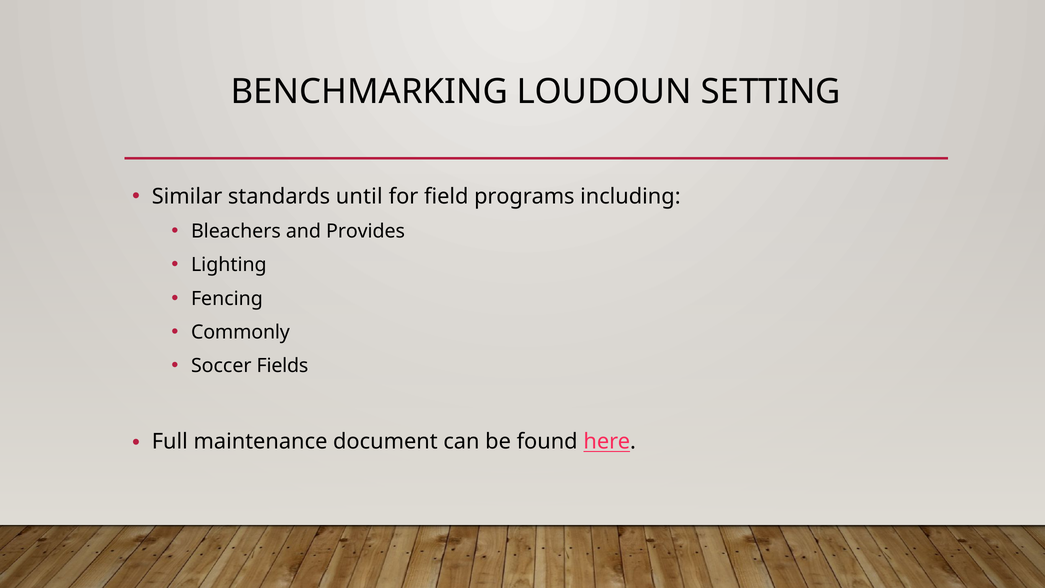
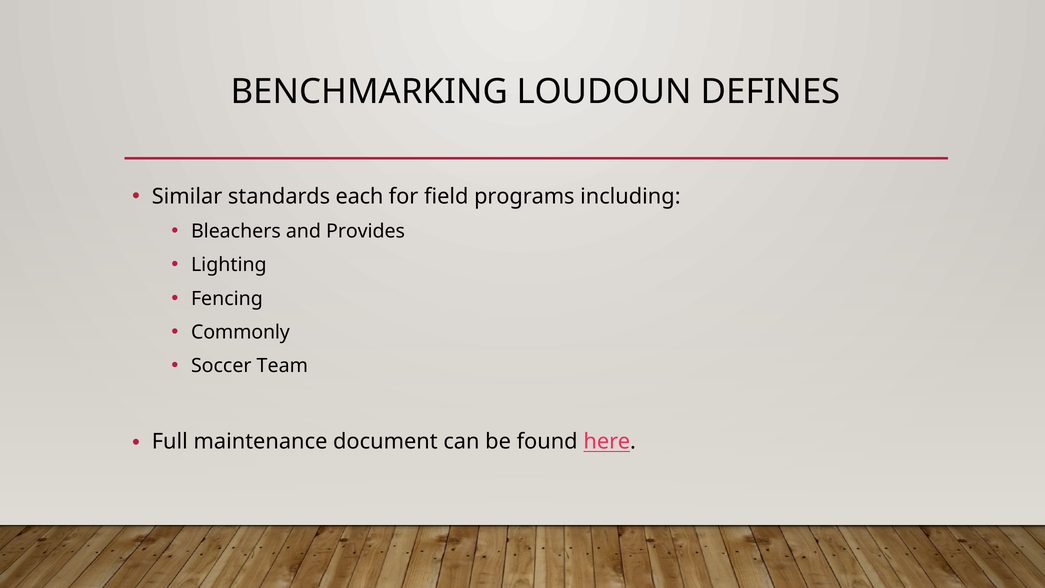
SETTING: SETTING -> DEFINES (771, 92)
until: until -> each (359, 196)
Fields: Fields -> Team (282, 366)
